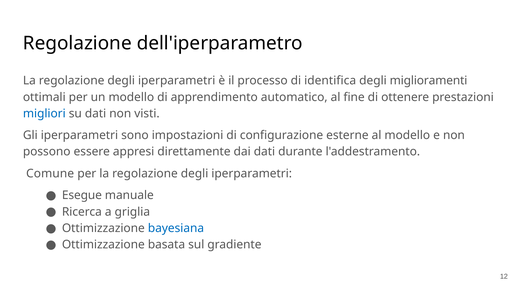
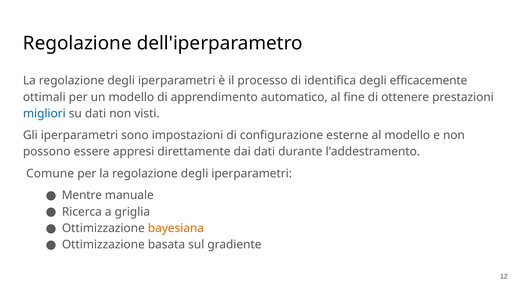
miglioramenti: miglioramenti -> efficacemente (429, 81)
Esegue: Esegue -> Mentre (82, 196)
bayesiana colour: blue -> orange (176, 229)
